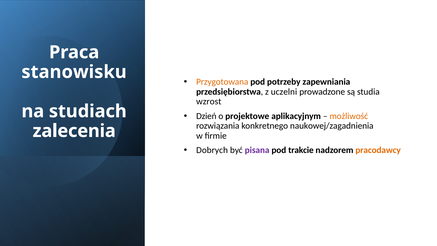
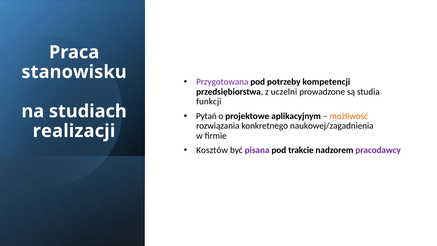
Przygotowana colour: orange -> purple (222, 82)
zapewniania: zapewniania -> kompetencji (326, 82)
wzrost: wzrost -> funkcji (209, 102)
Dzień: Dzień -> Pytań (206, 116)
zalecenia: zalecenia -> realizacji (74, 131)
Dobrych: Dobrych -> Kosztów (212, 150)
pracodawcy colour: orange -> purple (378, 150)
